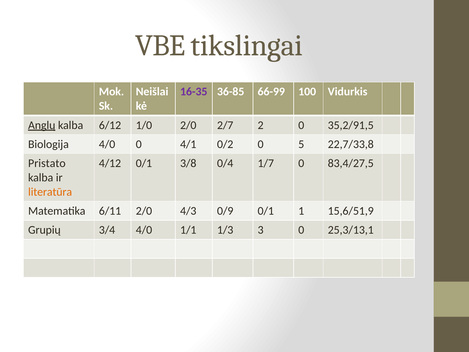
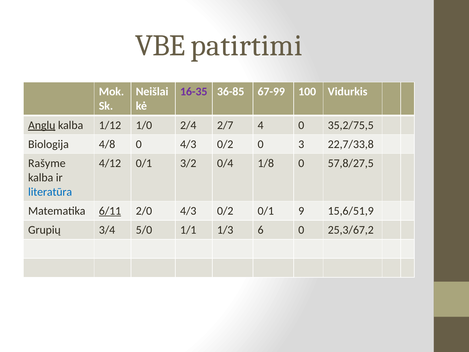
tikslingai: tikslingai -> patirtimi (246, 45)
66-99: 66-99 -> 67-99 (271, 92)
6/12: 6/12 -> 1/12 (110, 125)
1/0 2/0: 2/0 -> 2/4 (188, 125)
2: 2 -> 4 (261, 125)
35,2/91,5: 35,2/91,5 -> 35,2/75,5 (351, 125)
Biologija 4/0: 4/0 -> 4/8 (107, 144)
0 4/1: 4/1 -> 4/3 (188, 144)
5: 5 -> 3 (301, 144)
Pristato: Pristato -> Rašyme (47, 163)
3/8: 3/8 -> 3/2 (188, 163)
1/7: 1/7 -> 1/8 (266, 163)
83,4/27,5: 83,4/27,5 -> 57,8/27,5 (351, 163)
literatūra colour: orange -> blue (50, 192)
6/11 underline: none -> present (110, 211)
2/0 4/3 0/9: 0/9 -> 0/2 (225, 211)
1: 1 -> 9 (301, 211)
3/4 4/0: 4/0 -> 5/0 (144, 230)
3: 3 -> 6 (261, 230)
25,3/13,1: 25,3/13,1 -> 25,3/67,2 (351, 230)
